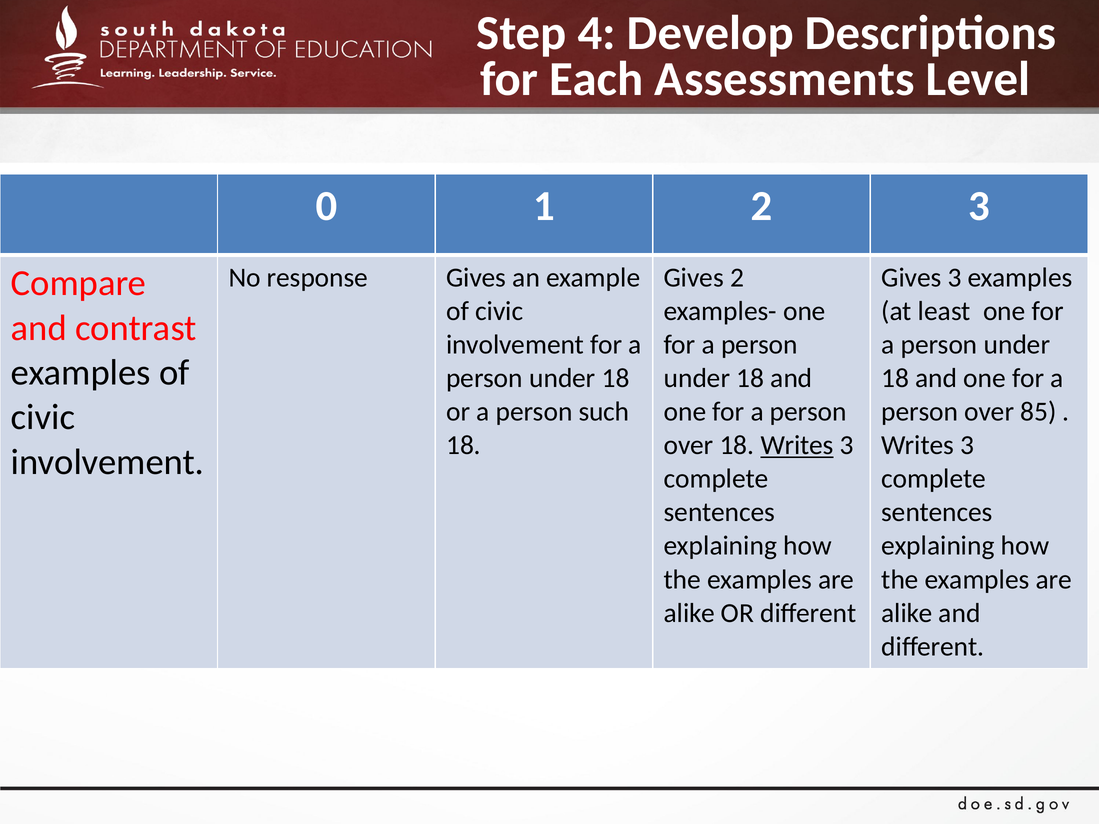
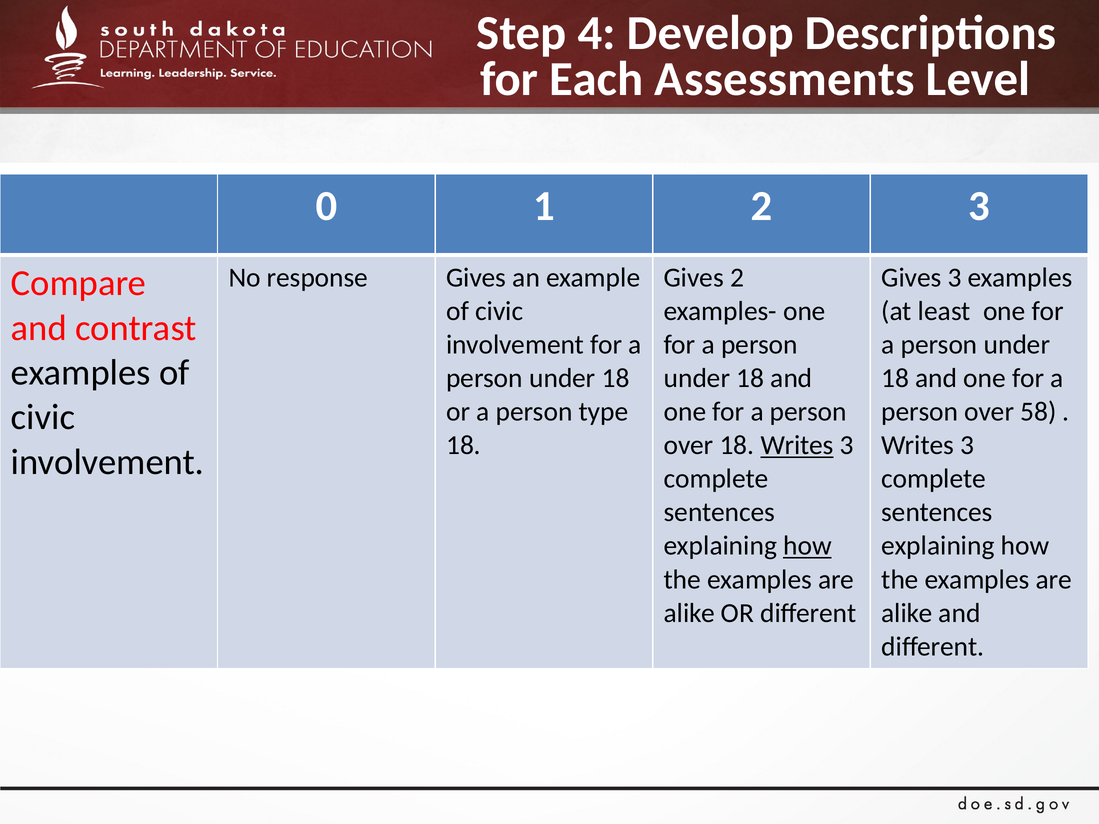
such: such -> type (604, 412)
85: 85 -> 58 (1038, 412)
how underline: none -> present (807, 546)
